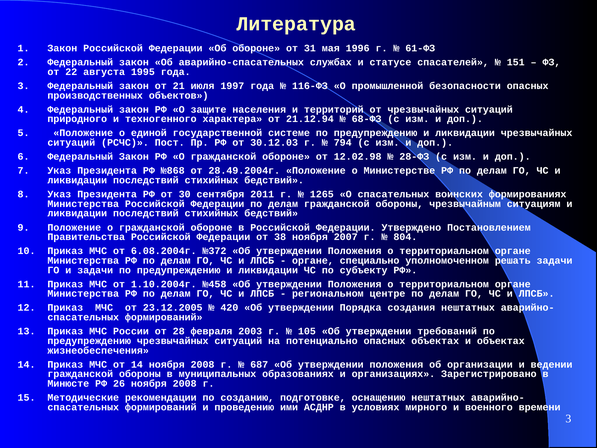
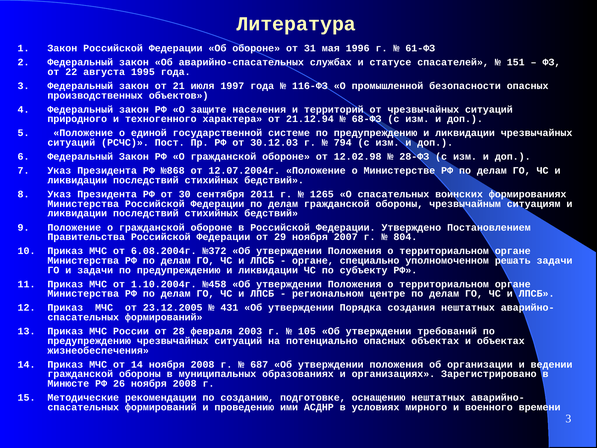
28.49.2004г: 28.49.2004г -> 12.07.2004г (244, 171)
38: 38 -> 29 (280, 237)
420: 420 -> 431 (229, 308)
